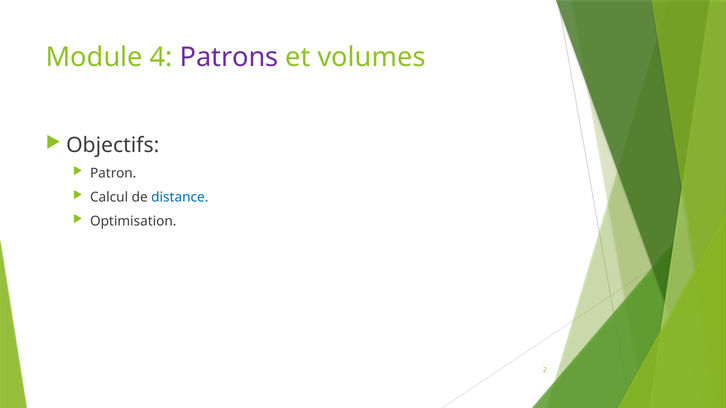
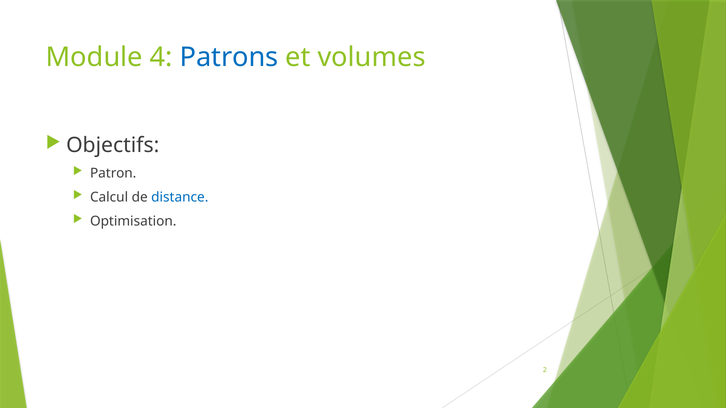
Patrons colour: purple -> blue (229, 57)
